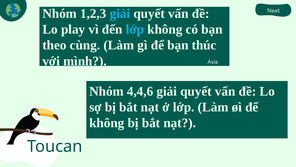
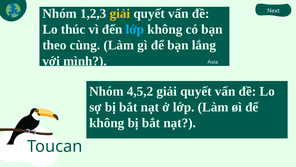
giải colour: light blue -> yellow (120, 13)
play: play -> thúc (73, 29)
thúc: thúc -> lắng (204, 45)
4,4,6: 4,4,6 -> 4,5,2 (140, 91)
